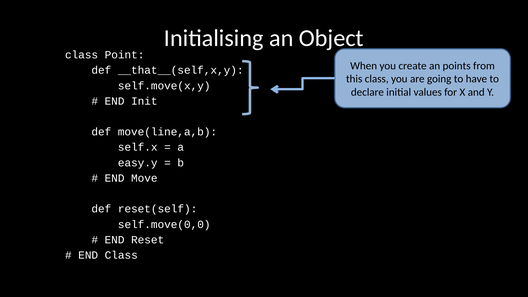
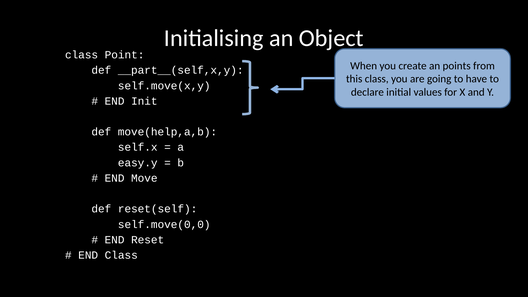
__that__(self,x,y: __that__(self,x,y -> __part__(self,x,y (181, 70)
move(line,a,b: move(line,a,b -> move(help,a,b (167, 132)
